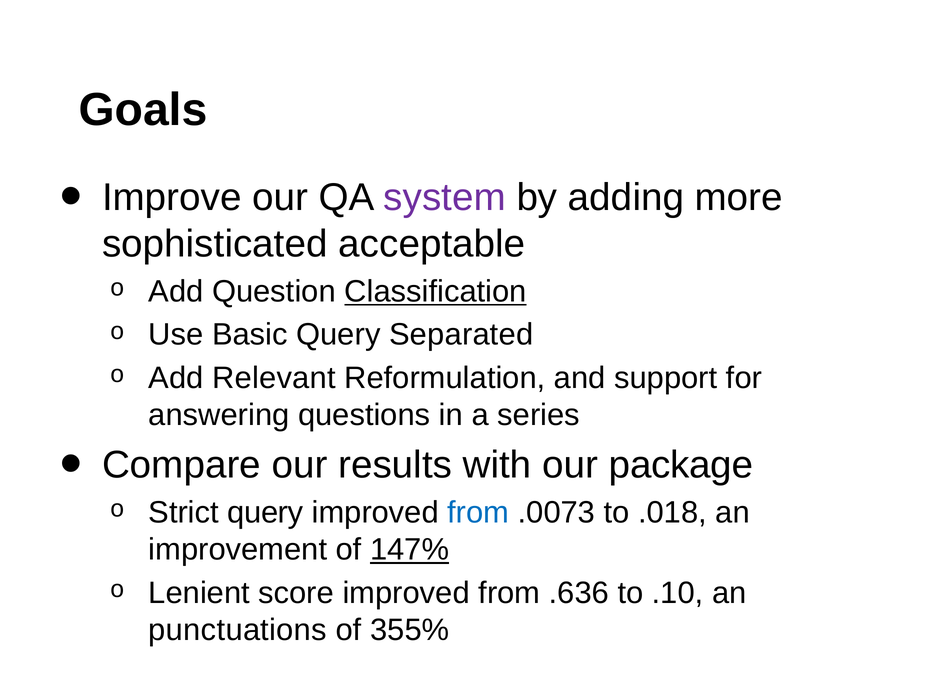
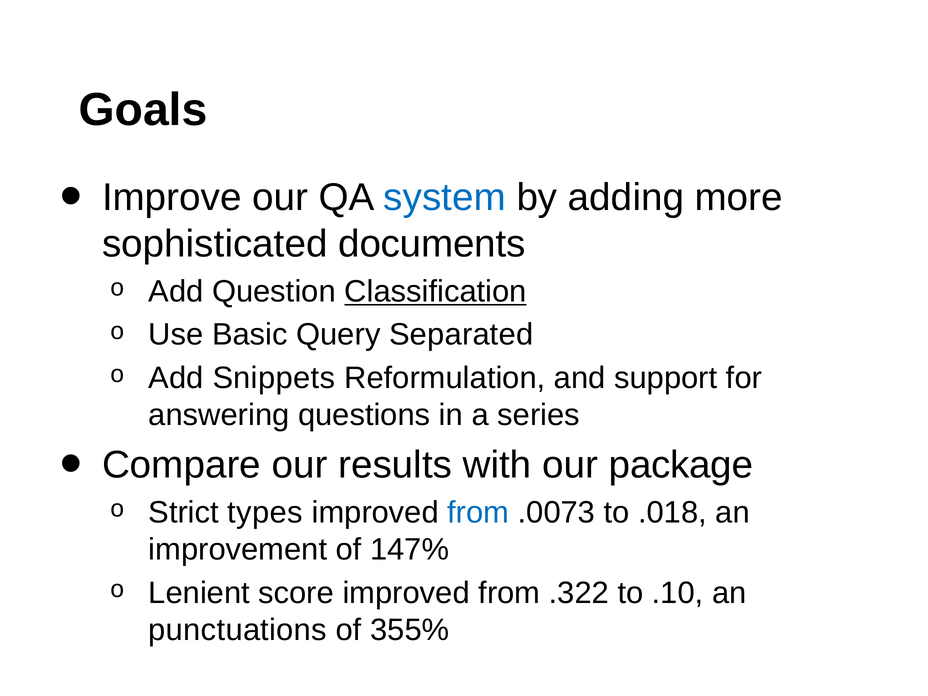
system colour: purple -> blue (445, 198)
acceptable: acceptable -> documents (432, 244)
Relevant: Relevant -> Snippets (274, 378)
Strict query: query -> types (265, 513)
147% underline: present -> none (410, 550)
.636: .636 -> .322 (579, 593)
